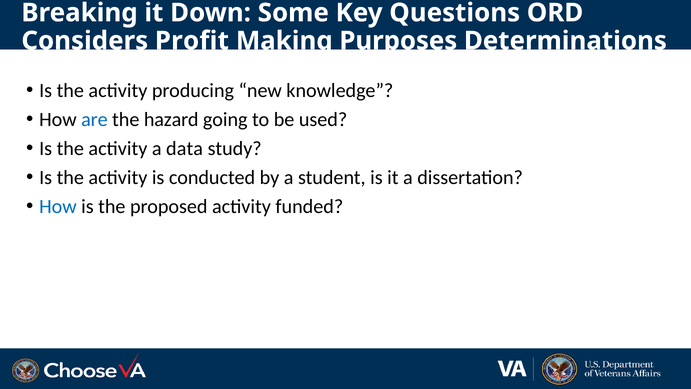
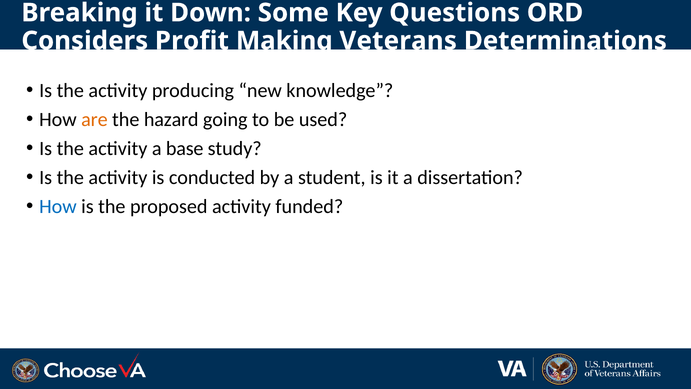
Purposes: Purposes -> Veterans (398, 41)
are colour: blue -> orange (94, 120)
data: data -> base (185, 148)
